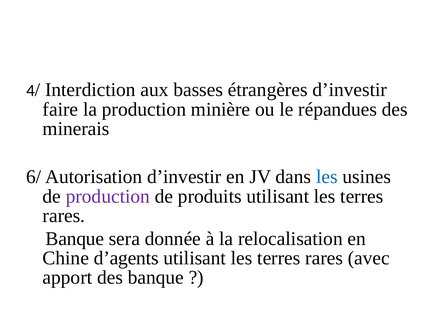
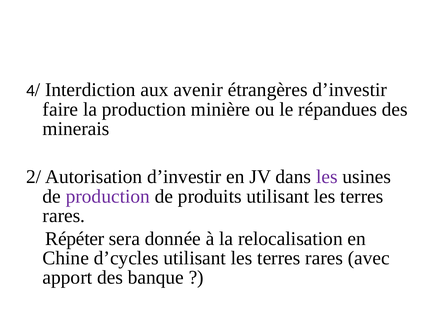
basses: basses -> avenir (198, 90)
6/: 6/ -> 2/ (34, 177)
les colour: blue -> purple (327, 177)
Banque: Banque -> Répéter (75, 239)
d’agents: d’agents -> d’cycles (126, 258)
